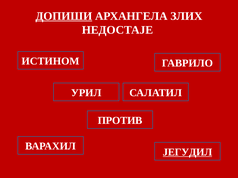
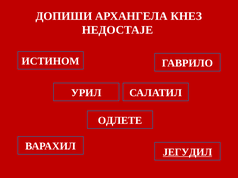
ДОПИШИ underline: present -> none (64, 16)
ЗЛИХ: ЗЛИХ -> КНЕЗ (186, 16)
ПРОТИВ: ПРОТИВ -> ОДЛЕТЕ (120, 121)
